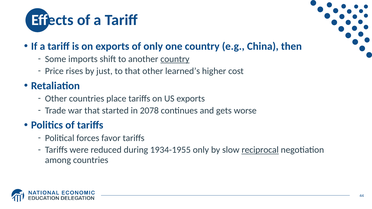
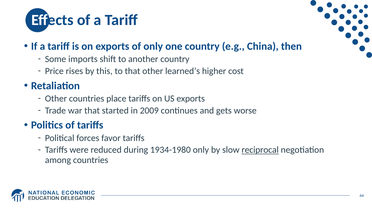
country underline: present -> none (175, 59)
just: just -> this (104, 71)
2078: 2078 -> 2009 (149, 111)
1934-1955: 1934-1955 -> 1934-1980 (170, 150)
